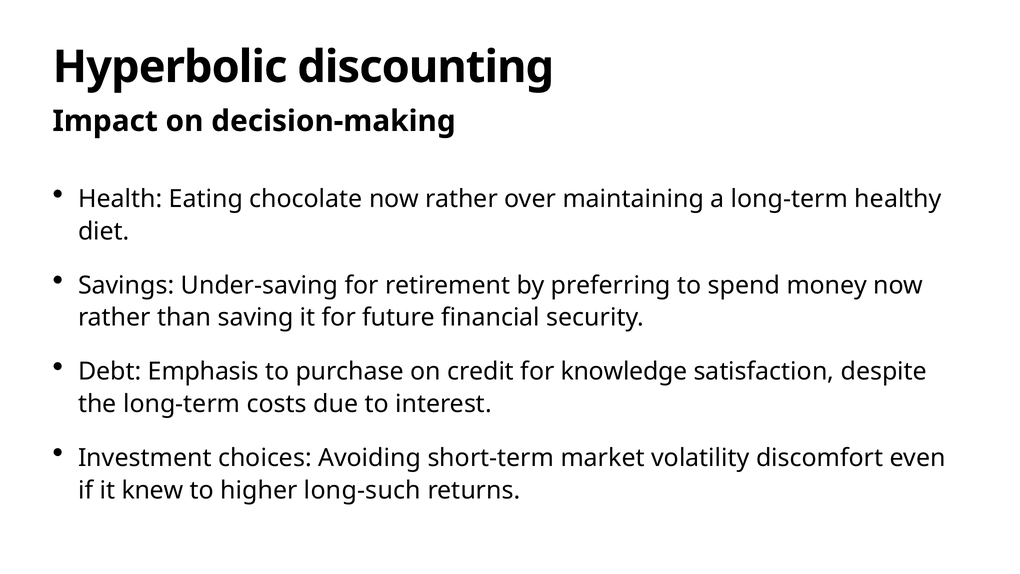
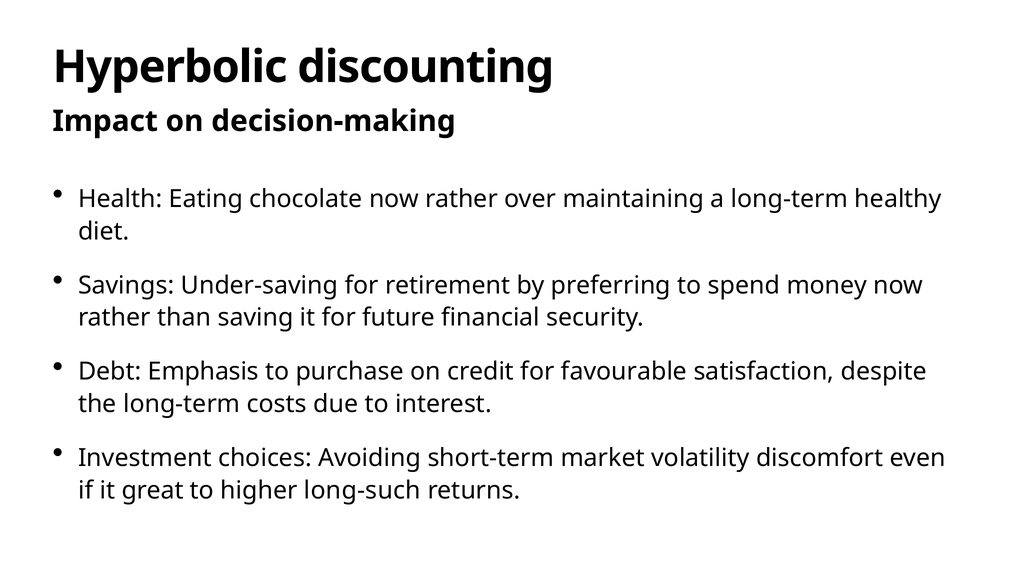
knowledge: knowledge -> favourable (624, 371)
knew: knew -> great (153, 490)
